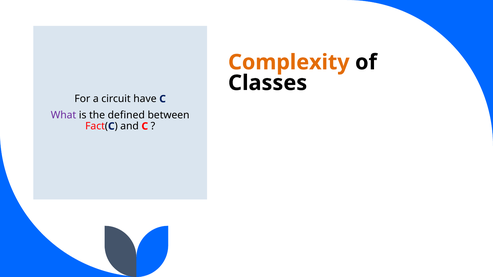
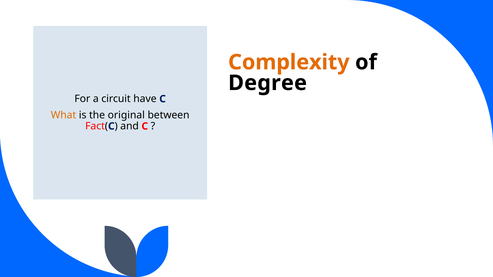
Classes: Classes -> Degree (268, 83)
What colour: purple -> orange (64, 115)
defined: defined -> original (126, 115)
